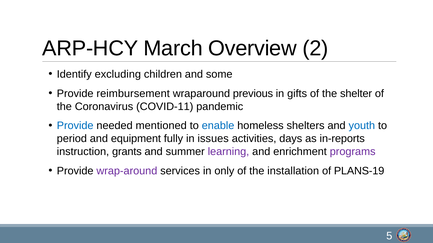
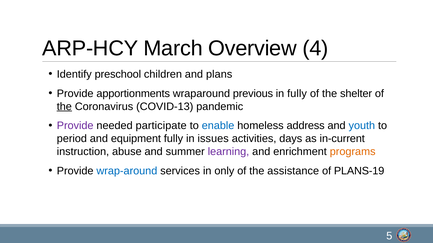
2: 2 -> 4 (315, 49)
excluding: excluding -> preschool (118, 74)
some: some -> plans (219, 74)
reimbursement: reimbursement -> apportionments (133, 94)
in gifts: gifts -> fully (297, 94)
the underline: none -> present (64, 107)
COVID-11: COVID-11 -> COVID-13 (165, 107)
Provide colour: blue -> purple (75, 126)
mentioned: mentioned -> participate (161, 126)
shelters: shelters -> address (306, 126)
in-reports: in-reports -> in-current (342, 139)
grants: grants -> abuse (127, 152)
programs colour: purple -> orange (353, 152)
wrap-around colour: purple -> blue (127, 171)
installation: installation -> assistance (293, 171)
